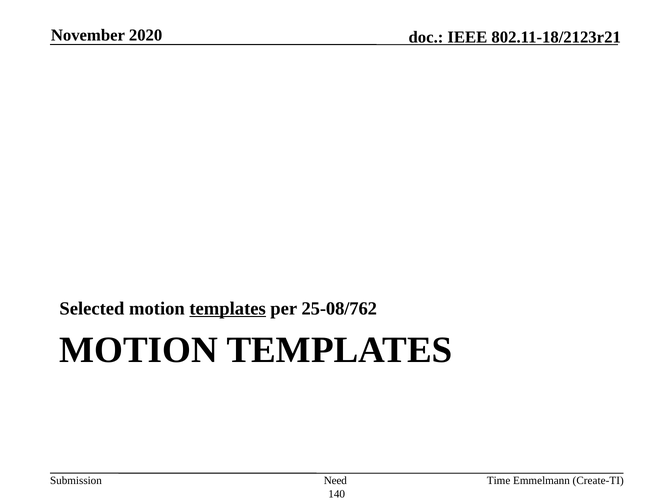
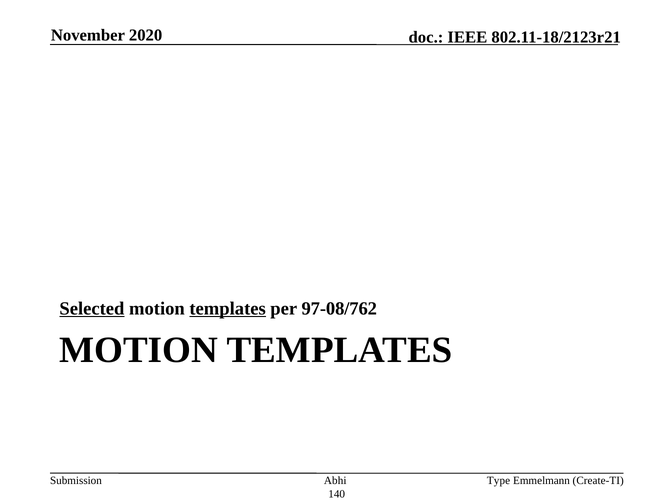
Selected underline: none -> present (92, 309)
25-08/762: 25-08/762 -> 97-08/762 (339, 309)
Need: Need -> Abhi (335, 480)
Time: Time -> Type (499, 480)
